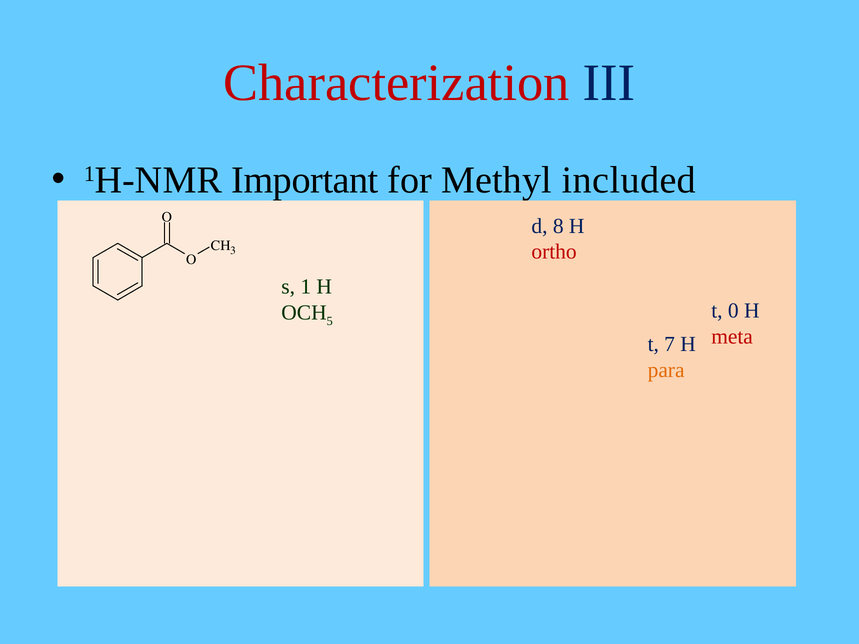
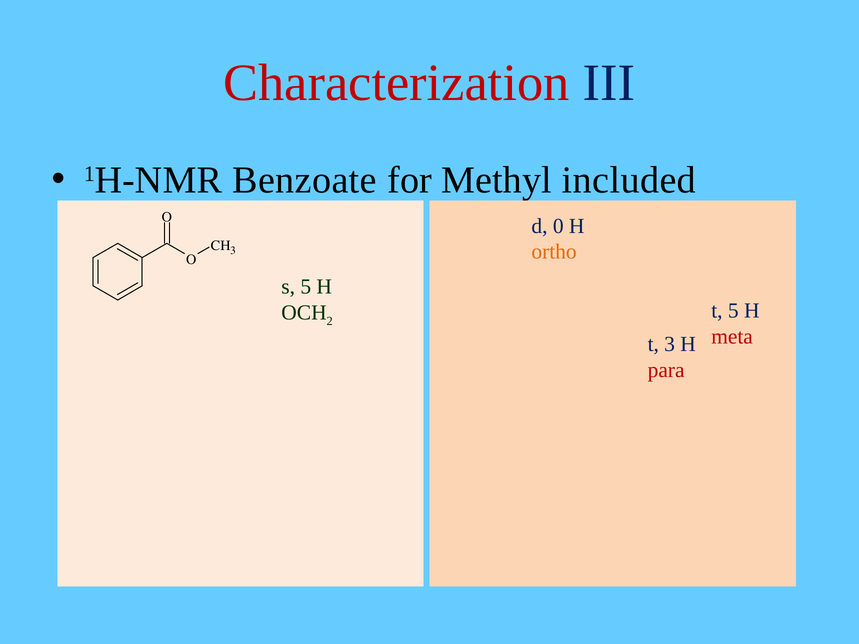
Important: Important -> Benzoate (304, 180)
8: 8 -> 0 (558, 226)
ortho colour: red -> orange (554, 252)
s 1: 1 -> 5 (306, 287)
t 0: 0 -> 5 (733, 311)
5: 5 -> 2 (330, 321)
t 7: 7 -> 3 (670, 344)
para colour: orange -> red (666, 370)
